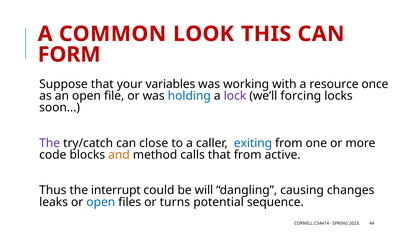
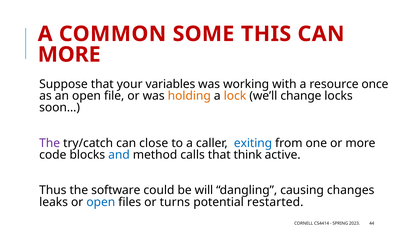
LOOK: LOOK -> SOME (203, 34)
FORM: FORM -> MORE (69, 55)
holding colour: blue -> orange (189, 96)
lock colour: purple -> orange (235, 96)
forcing: forcing -> change (301, 96)
and colour: orange -> blue (119, 155)
that from: from -> think (248, 155)
interrupt: interrupt -> software (116, 190)
sequence: sequence -> restarted (275, 202)
